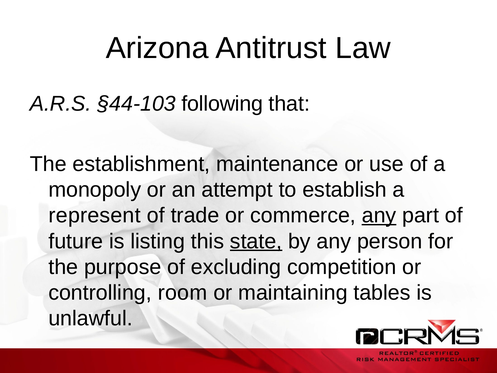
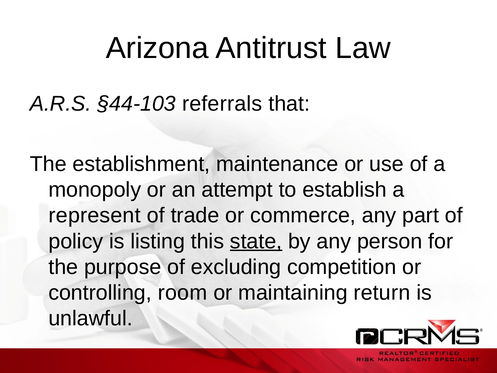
following: following -> referrals (222, 104)
any underline: present -> none (379, 215)
future: future -> policy (76, 241)
tables: tables -> return (382, 292)
